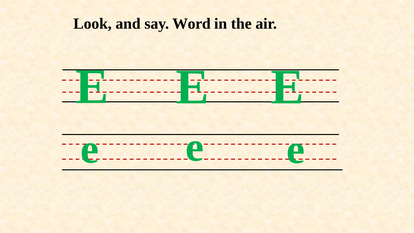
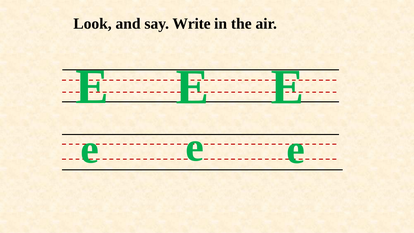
Word: Word -> Write (192, 24)
